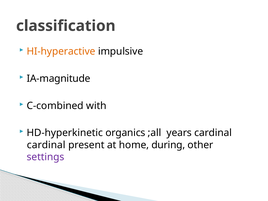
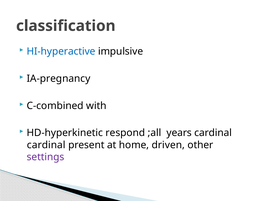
HI-hyperactive colour: orange -> blue (61, 51)
IA-magnitude: IA-magnitude -> IA-pregnancy (59, 79)
organics: organics -> respond (125, 133)
during: during -> driven (168, 145)
